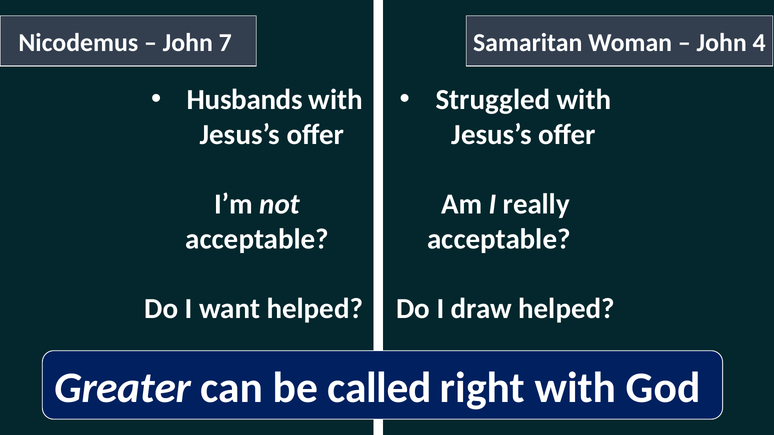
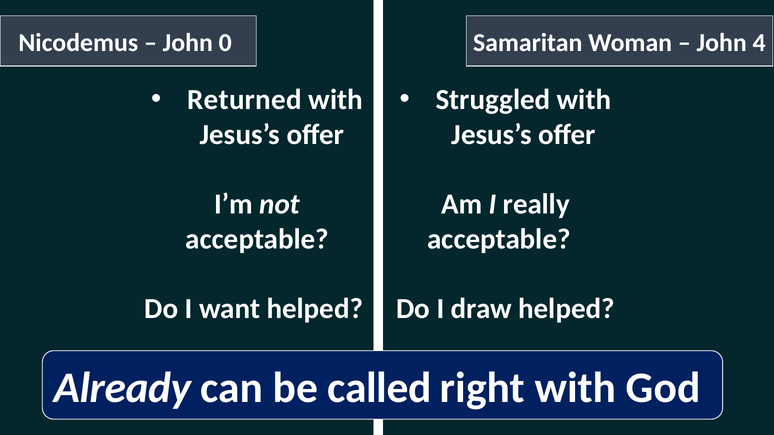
7: 7 -> 0 (225, 43)
Husbands: Husbands -> Returned (245, 100)
Greater: Greater -> Already (123, 388)
